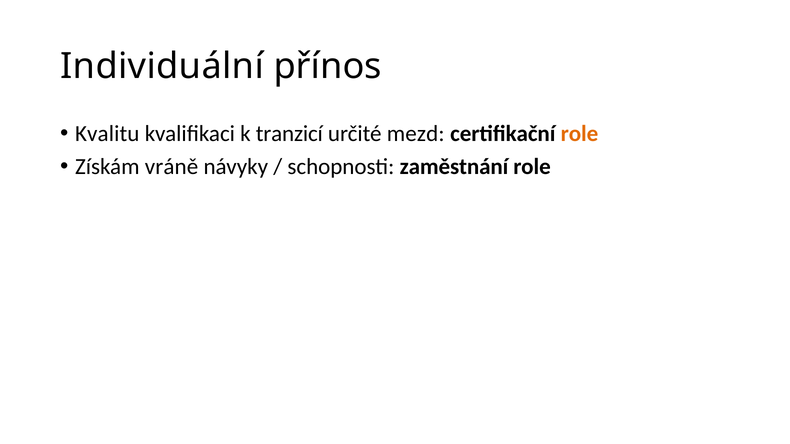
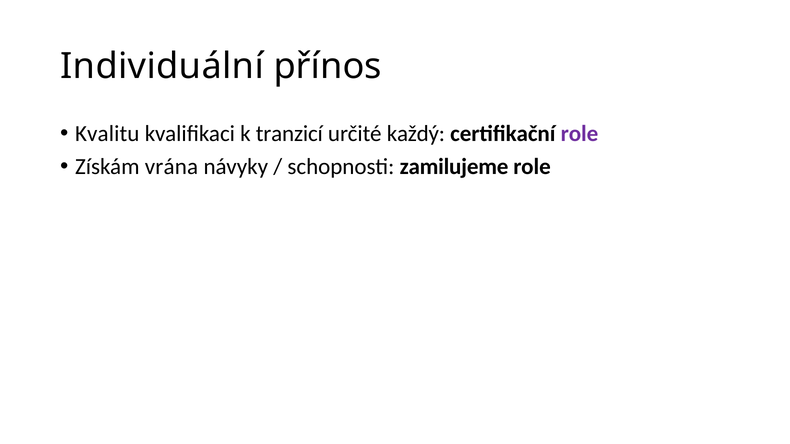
mezd: mezd -> každý (416, 134)
role colour: orange -> purple (579, 134)
vráně: vráně -> vrána (171, 167)
zaměstnání: zaměstnání -> zamilujeme (454, 167)
